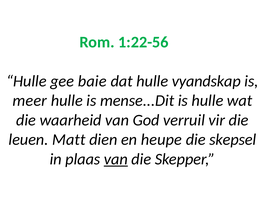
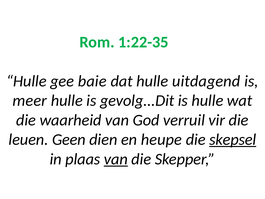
1:22-56: 1:22-56 -> 1:22-35 (143, 42)
vyandskap: vyandskap -> uitdagend (206, 81)
mense...Dit: mense...Dit -> gevolg...Dit (137, 101)
Matt: Matt -> Geen (69, 139)
skepsel underline: none -> present (233, 139)
